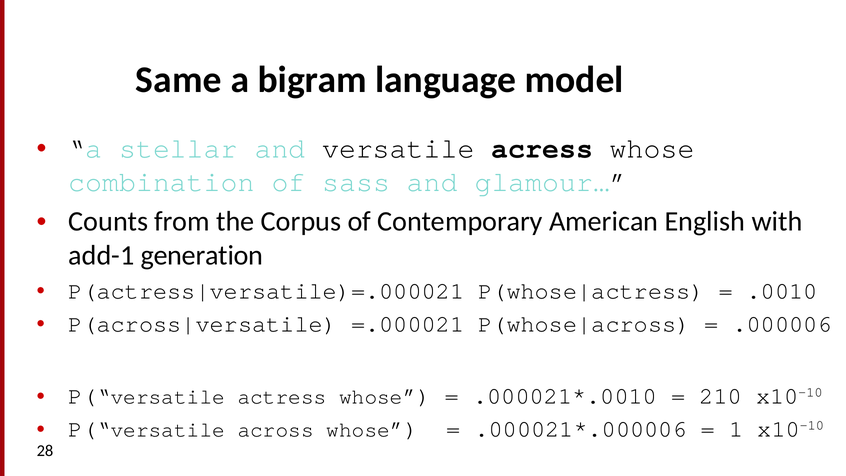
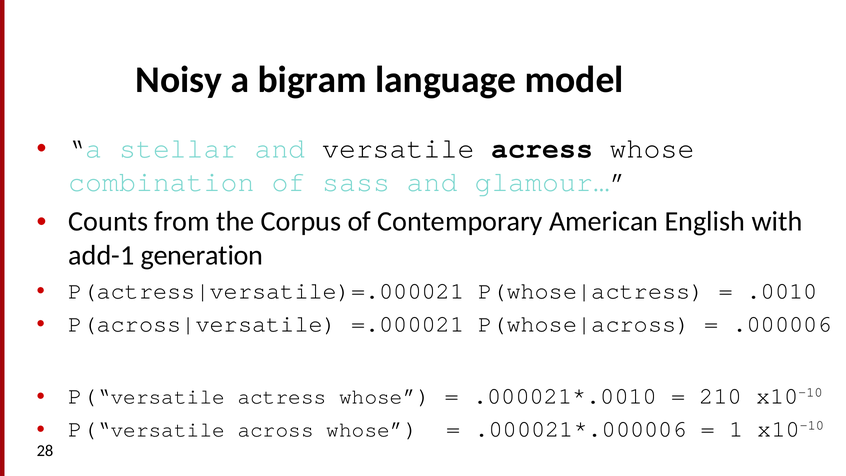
Same: Same -> Noisy (179, 80)
